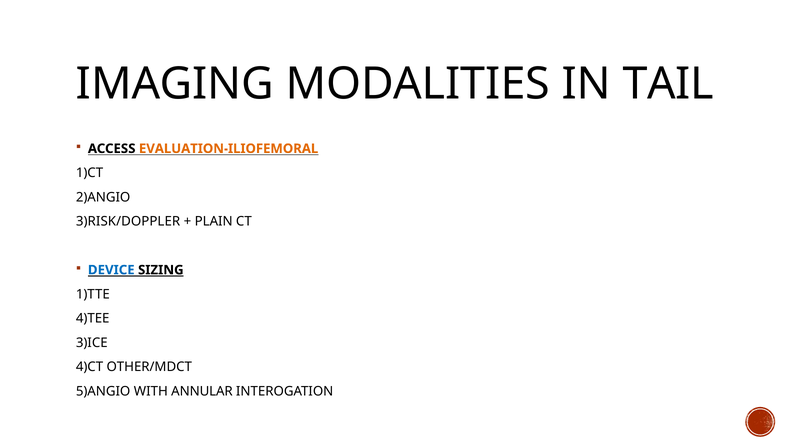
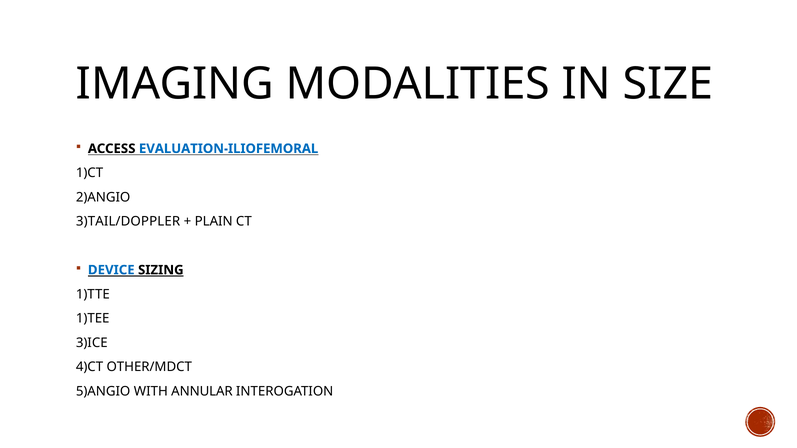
TAIL: TAIL -> SIZE (668, 84)
EVALUATION-ILIOFEMORAL colour: orange -> blue (229, 149)
3)RISK/DOPPLER: 3)RISK/DOPPLER -> 3)TAIL/DOPPLER (128, 222)
4)TEE: 4)TEE -> 1)TEE (93, 319)
